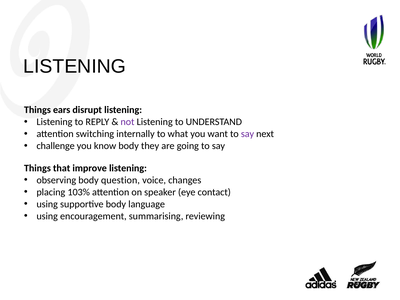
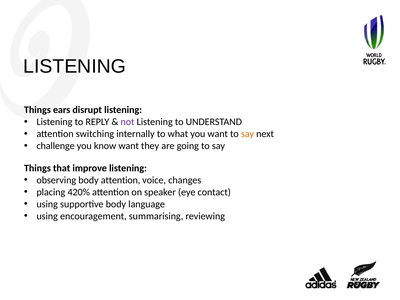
say colour: purple -> orange (247, 134)
know body: body -> want (129, 146)
body question: question -> attention (121, 180)
103%: 103% -> 420% (79, 192)
